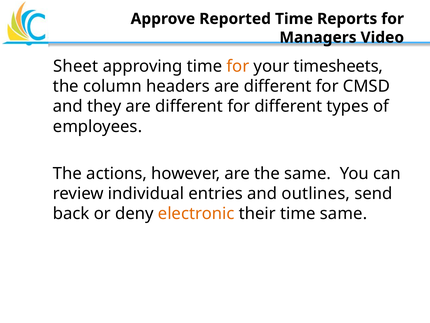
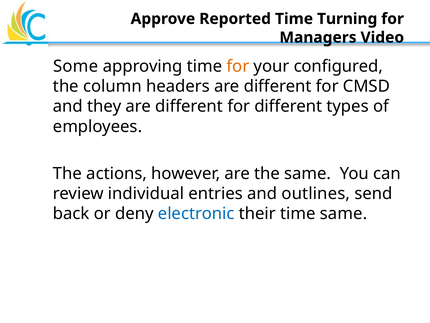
Reports: Reports -> Turning (347, 19)
Sheet: Sheet -> Some (76, 66)
timesheets: timesheets -> configured (338, 66)
electronic colour: orange -> blue (196, 213)
